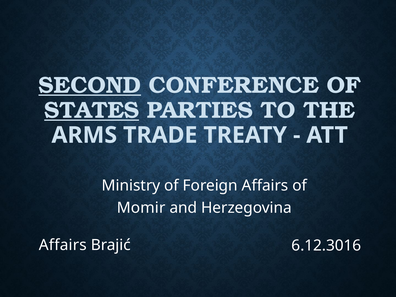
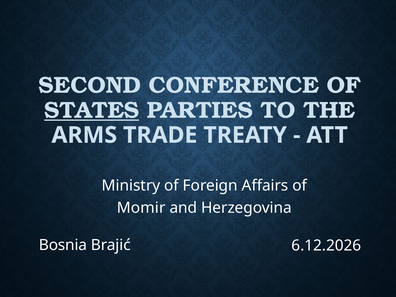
SECOND underline: present -> none (90, 85)
Affairs: Affairs -> Bosnia (63, 245)
6.12.3016: 6.12.3016 -> 6.12.2026 (326, 246)
